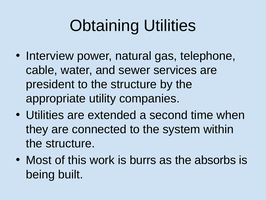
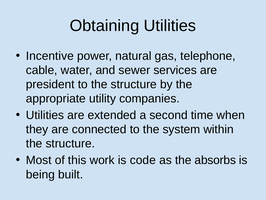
Interview: Interview -> Incentive (50, 56)
burrs: burrs -> code (143, 160)
